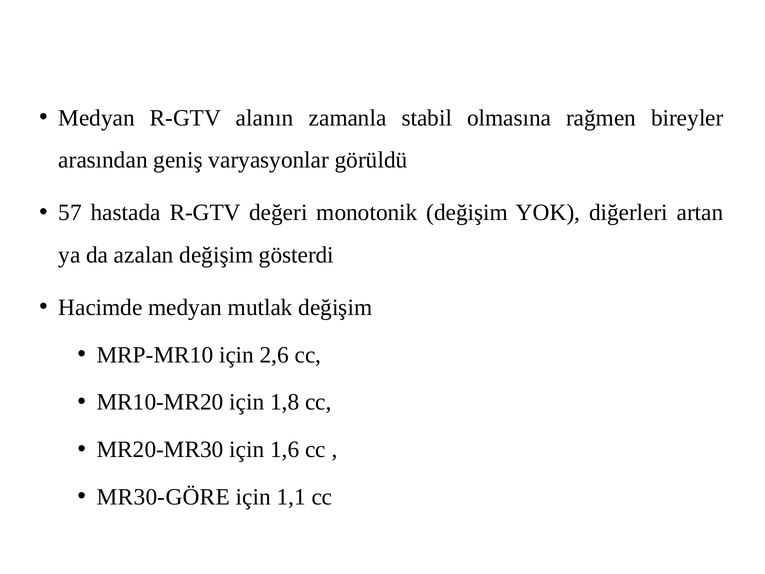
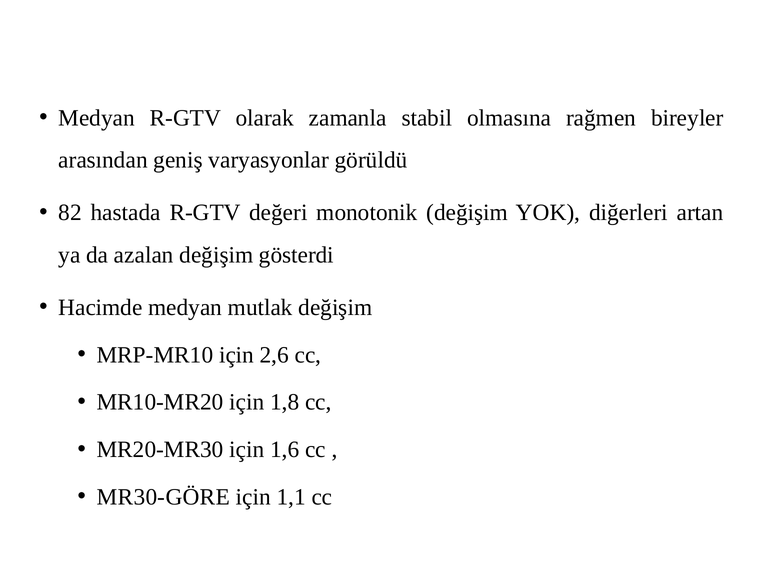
alanın: alanın -> olarak (265, 118)
57: 57 -> 82 (70, 213)
